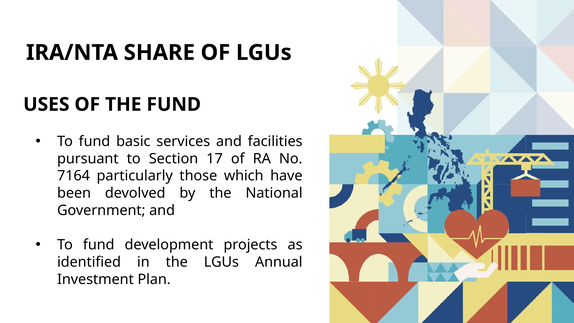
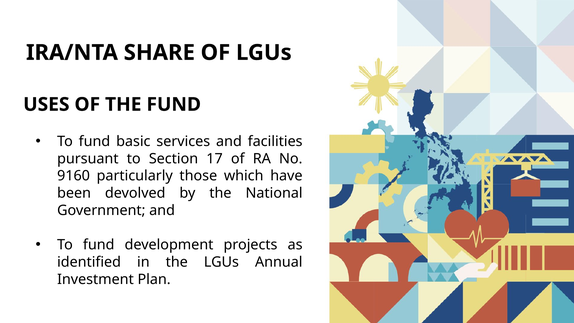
7164: 7164 -> 9160 (74, 176)
